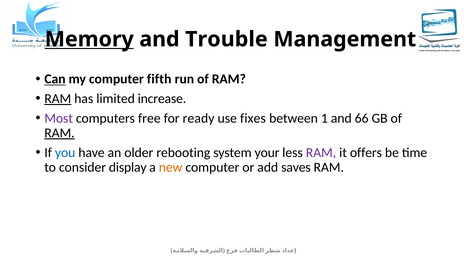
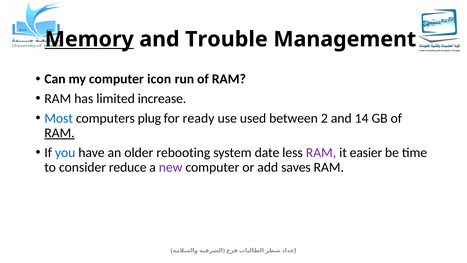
Can underline: present -> none (55, 79)
fifth: fifth -> icon (159, 79)
RAM underline: present -> none (58, 99)
Most colour: purple -> blue (59, 118)
free: free -> plug (149, 118)
fixes: fixes -> used (253, 118)
1: 1 -> 2 (324, 118)
66: 66 -> 14 (362, 118)
your: your -> date (267, 152)
offers: offers -> easier (366, 152)
display: display -> reduce (128, 167)
new colour: orange -> purple (171, 167)
